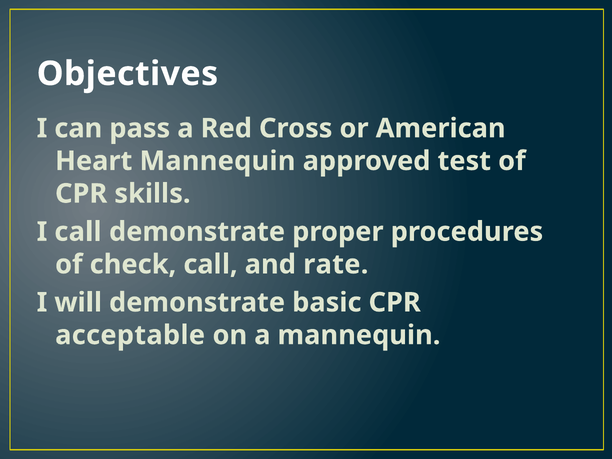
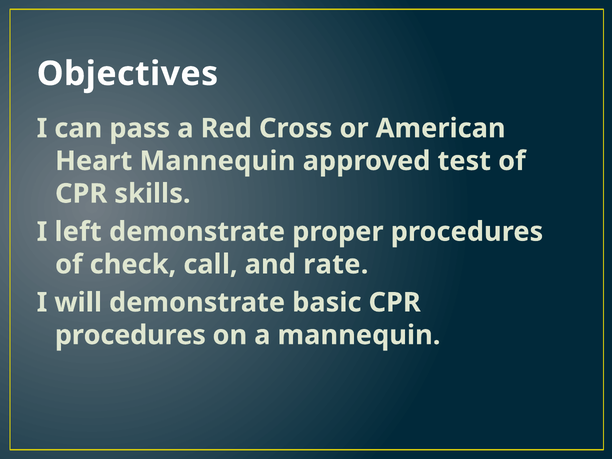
I call: call -> left (78, 232)
acceptable: acceptable -> procedures (130, 335)
